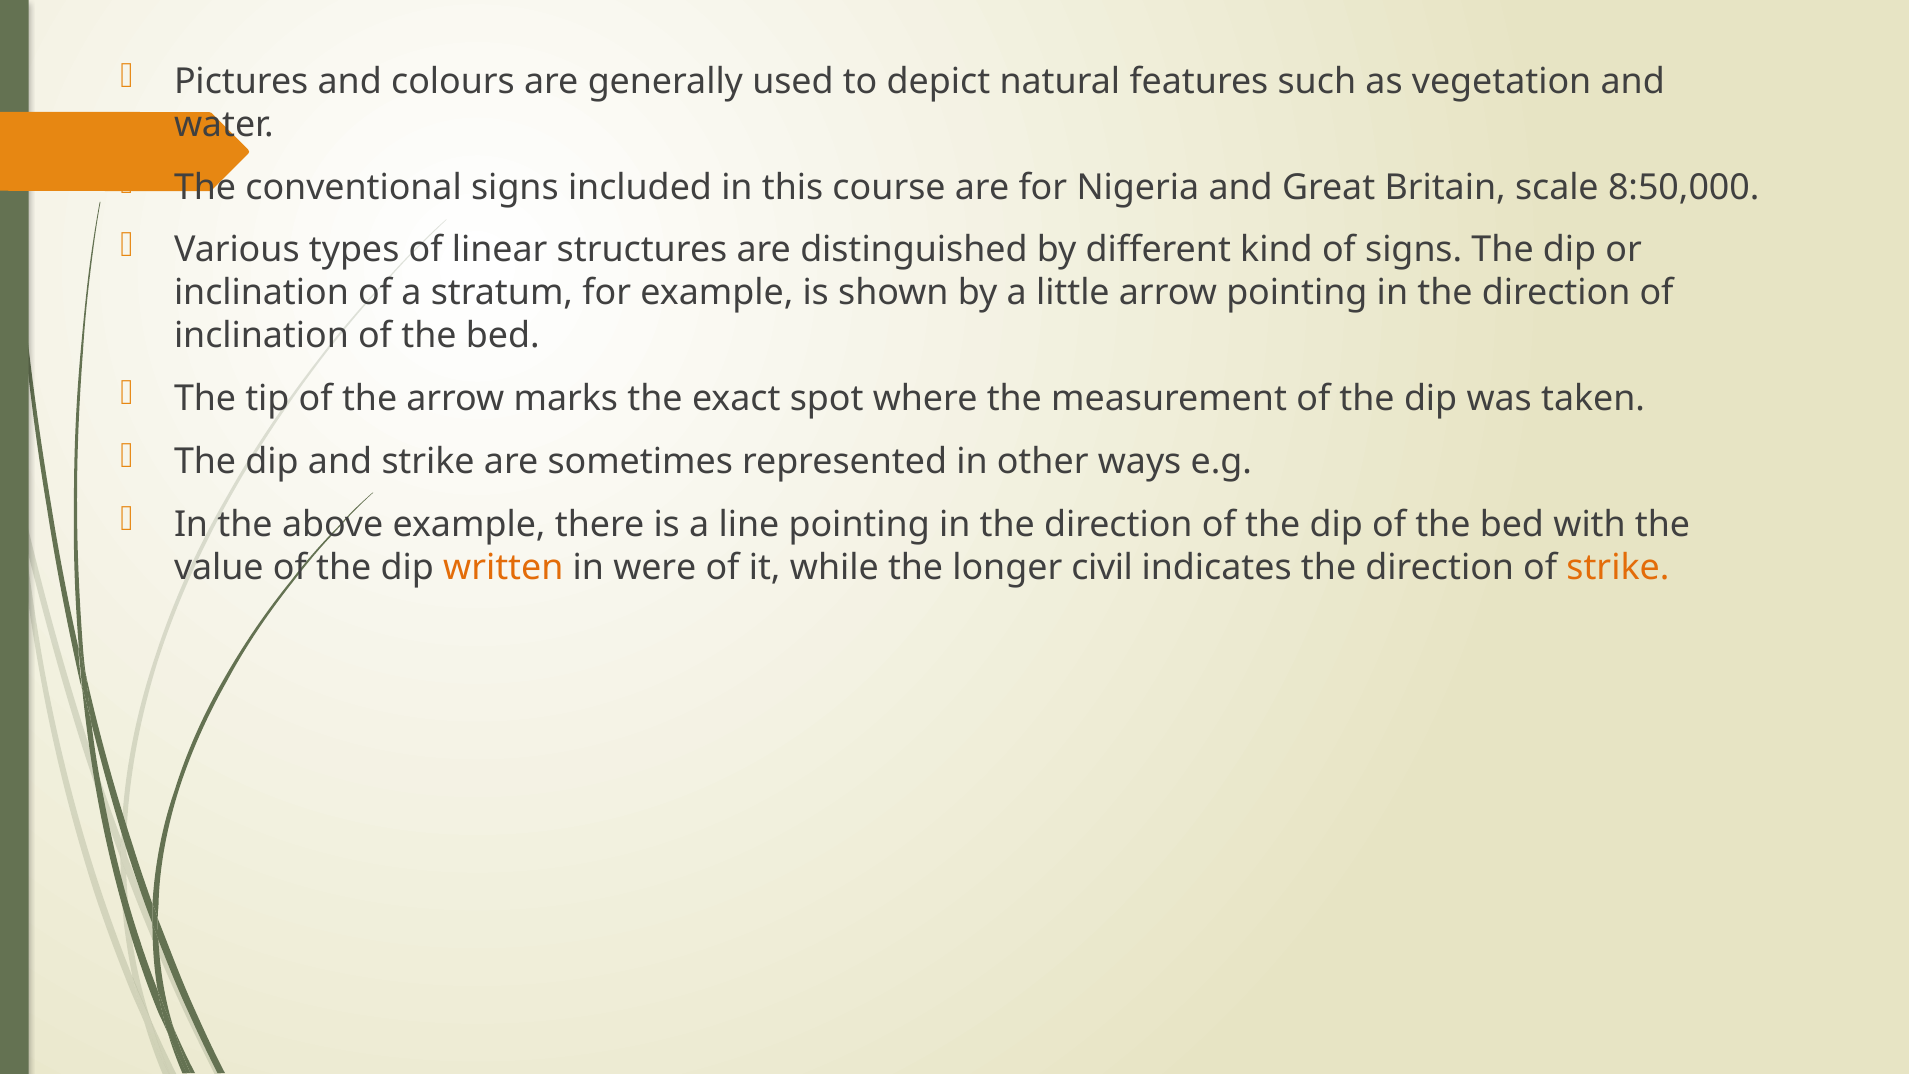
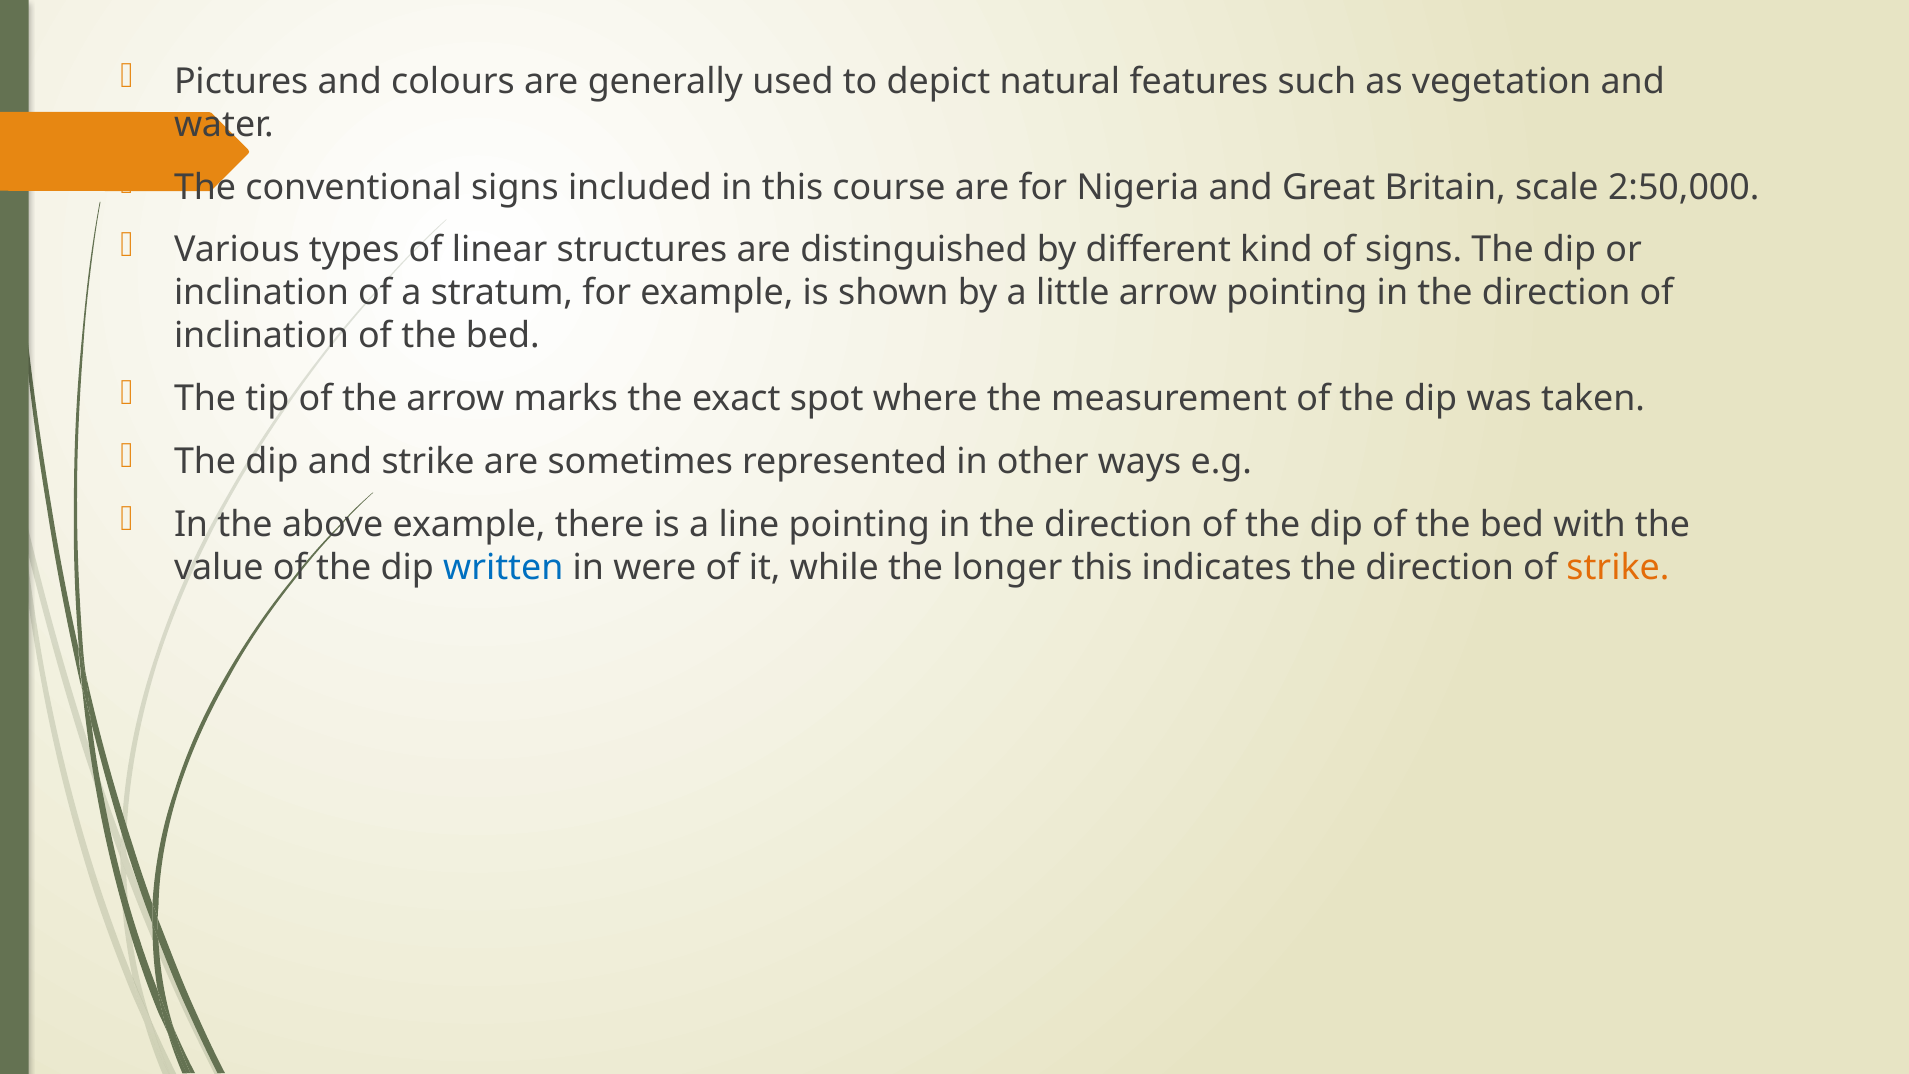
8:50,000: 8:50,000 -> 2:50,000 (1684, 187)
written colour: orange -> blue (503, 567)
longer civil: civil -> this (1102, 567)
